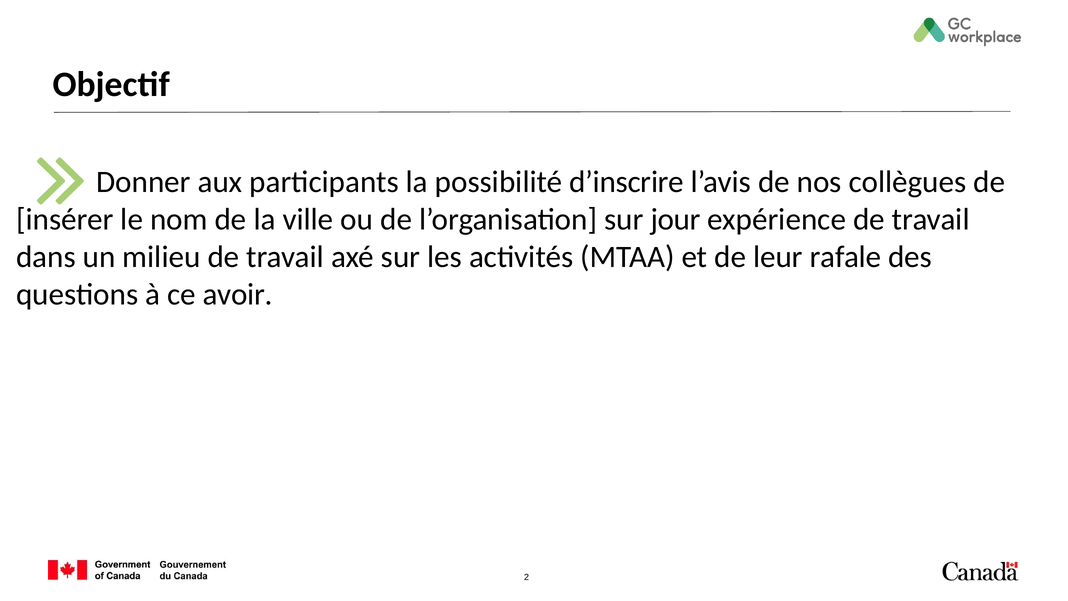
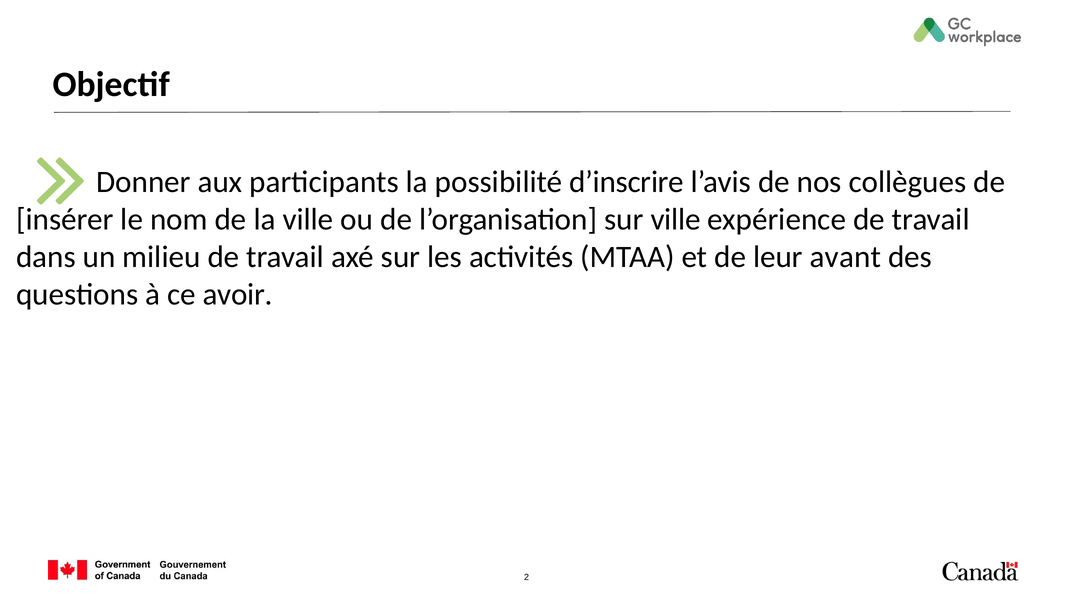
sur jour: jour -> ville (676, 219)
rafale: rafale -> avant (845, 257)
